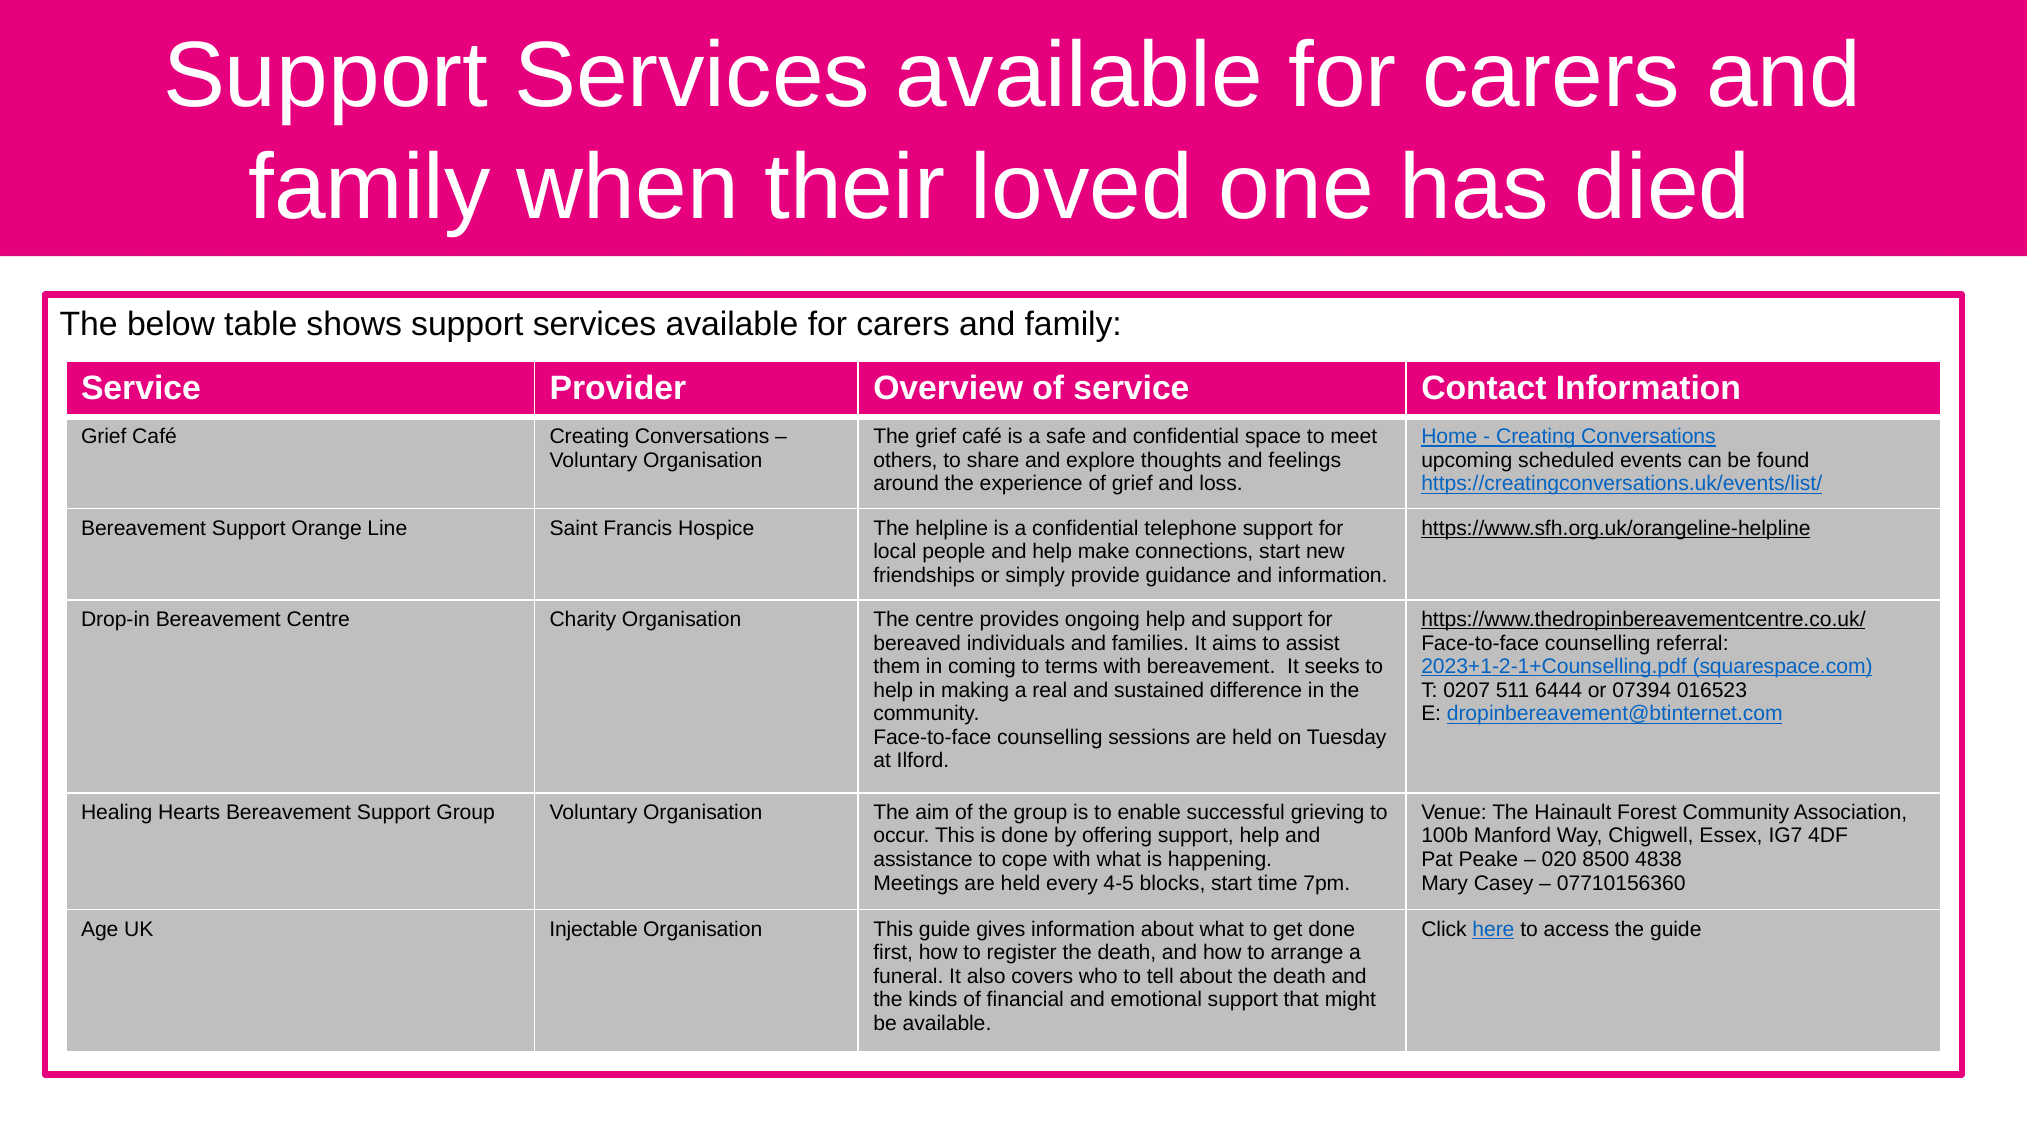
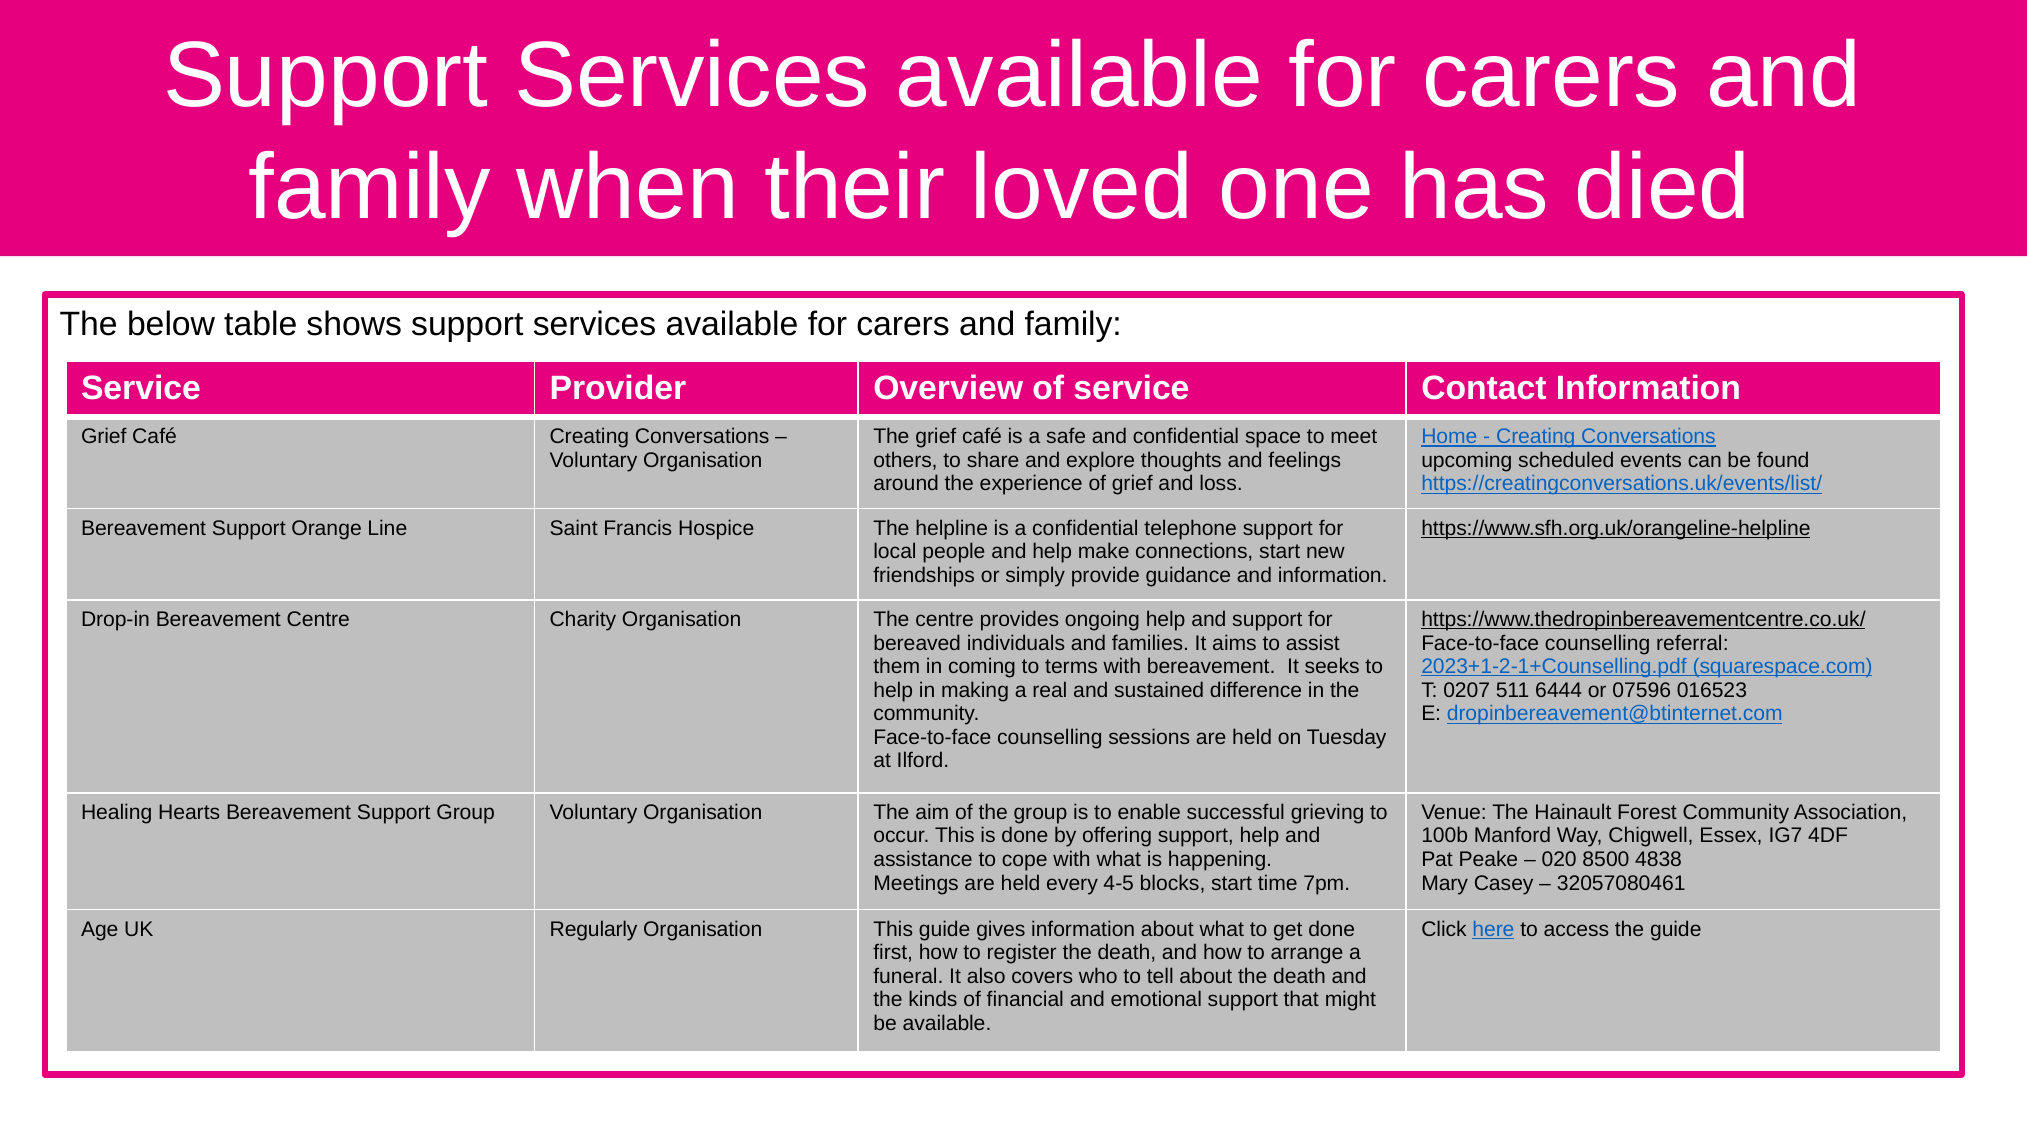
07394: 07394 -> 07596 (1642, 690)
07710156360: 07710156360 -> 32057080461 (1621, 883)
Injectable: Injectable -> Regularly (594, 929)
